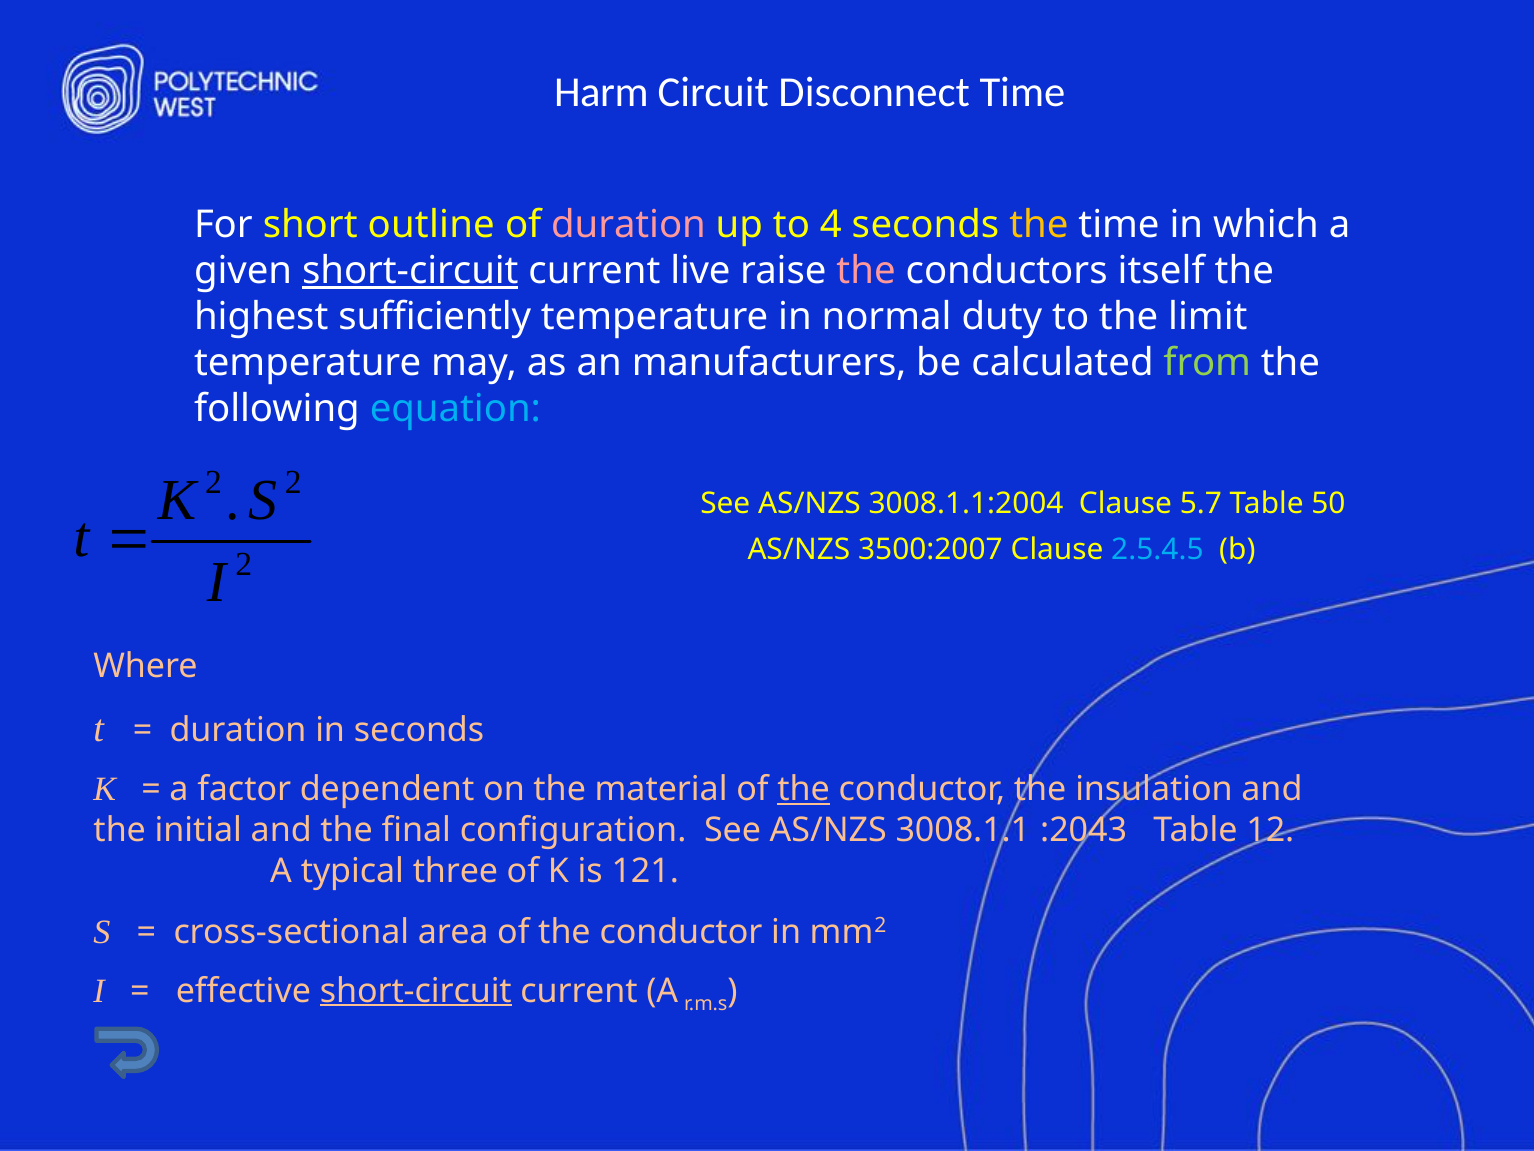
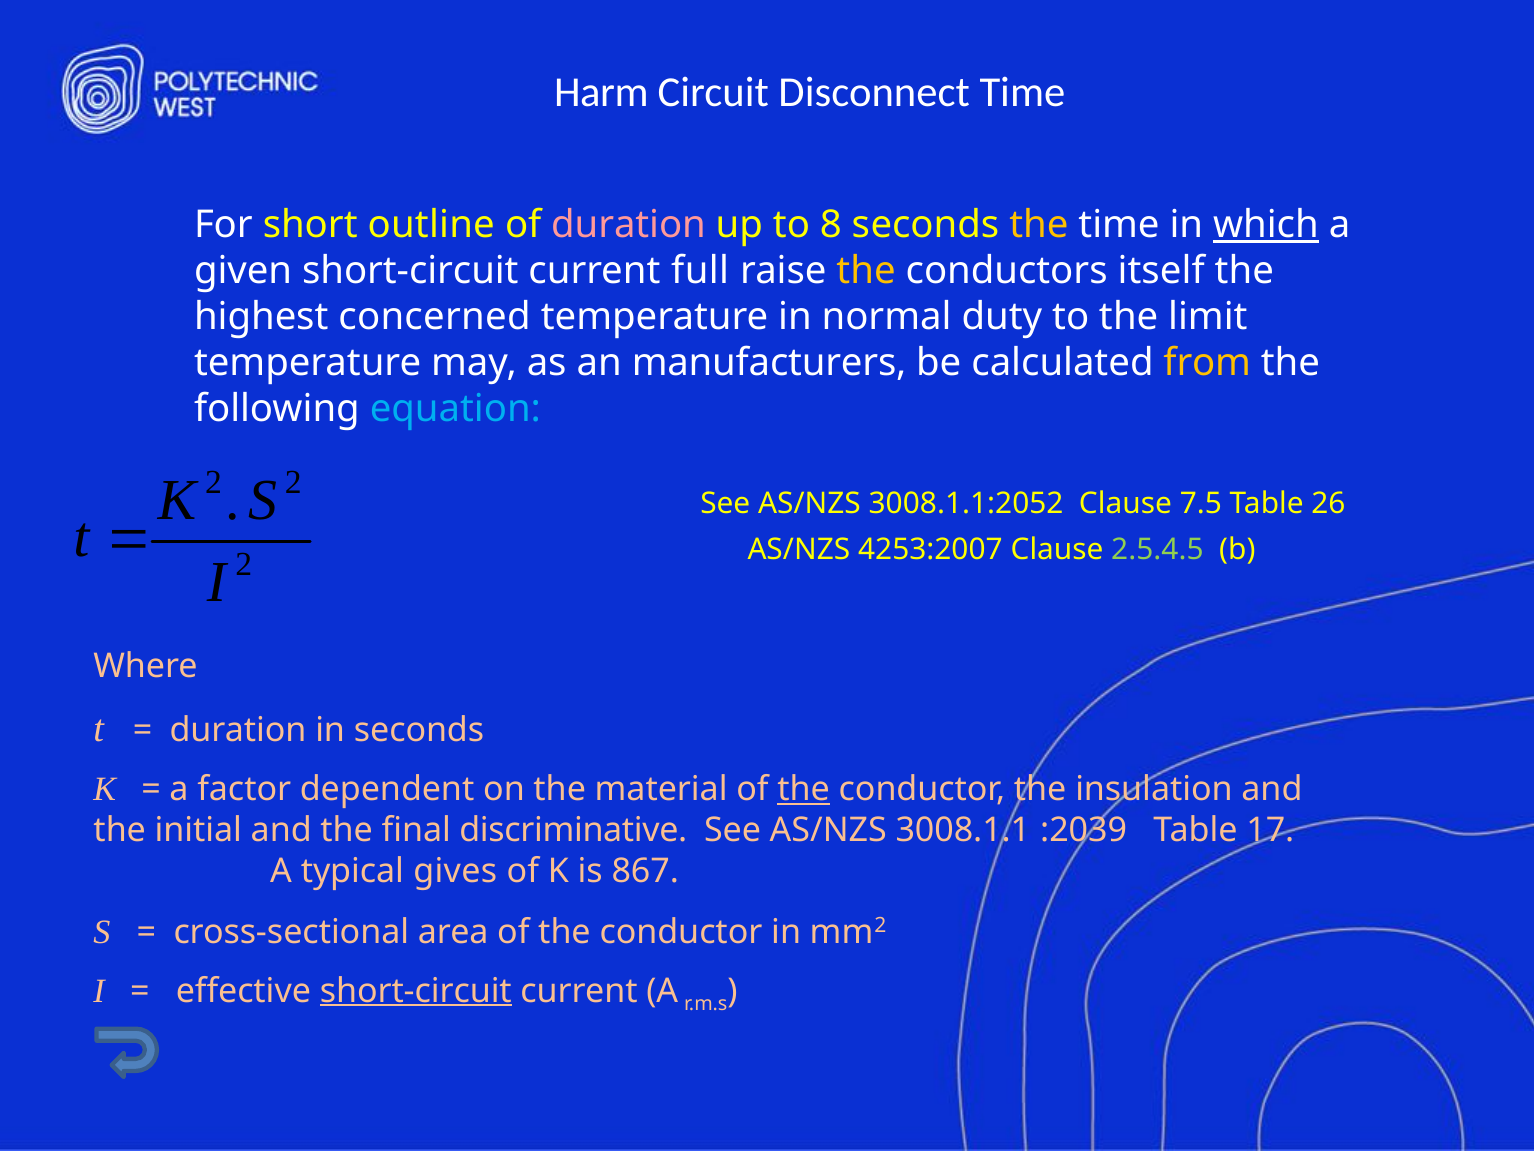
4: 4 -> 8 (831, 225)
which underline: none -> present (1266, 225)
short-circuit underline: present -> none (410, 271)
live: live -> full (700, 271)
the colour: pink -> yellow (866, 271)
sufficiently: sufficiently -> concerned (435, 317)
from colour: light green -> yellow (1207, 363)
3008.1.1:2004: 3008.1.1:2004 -> 3008.1.1:2052 (966, 504)
5.7: 5.7 -> 7.5 (1201, 504)
50: 50 -> 26 (1328, 504)
3500:2007: 3500:2007 -> 4253:2007 (930, 550)
2.5.4.5 colour: light blue -> light green (1157, 550)
configuration: configuration -> discriminative (573, 830)
:2043: :2043 -> :2039 (1084, 830)
12: 12 -> 17 (1270, 830)
three: three -> gives (455, 871)
121: 121 -> 867 (645, 871)
